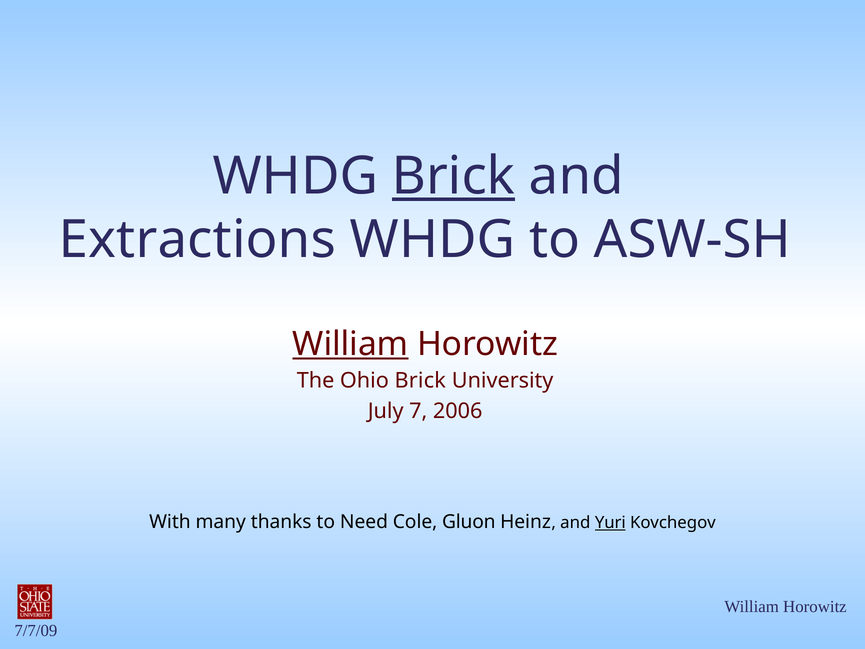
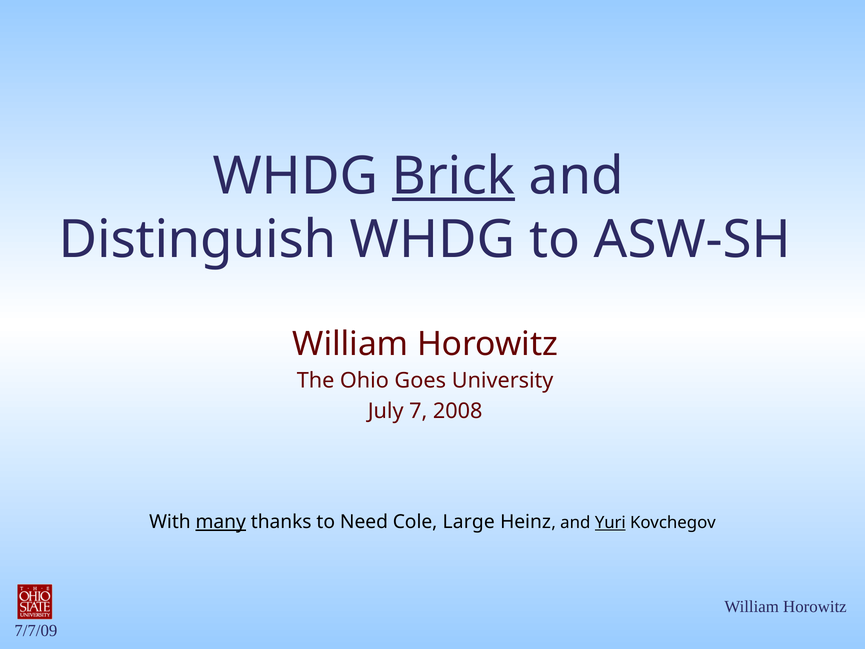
Extractions: Extractions -> Distinguish (198, 240)
William underline: present -> none (350, 344)
Ohio Brick: Brick -> Goes (420, 381)
2006: 2006 -> 2008 (458, 411)
many underline: none -> present (221, 522)
Gluon: Gluon -> Large (469, 522)
